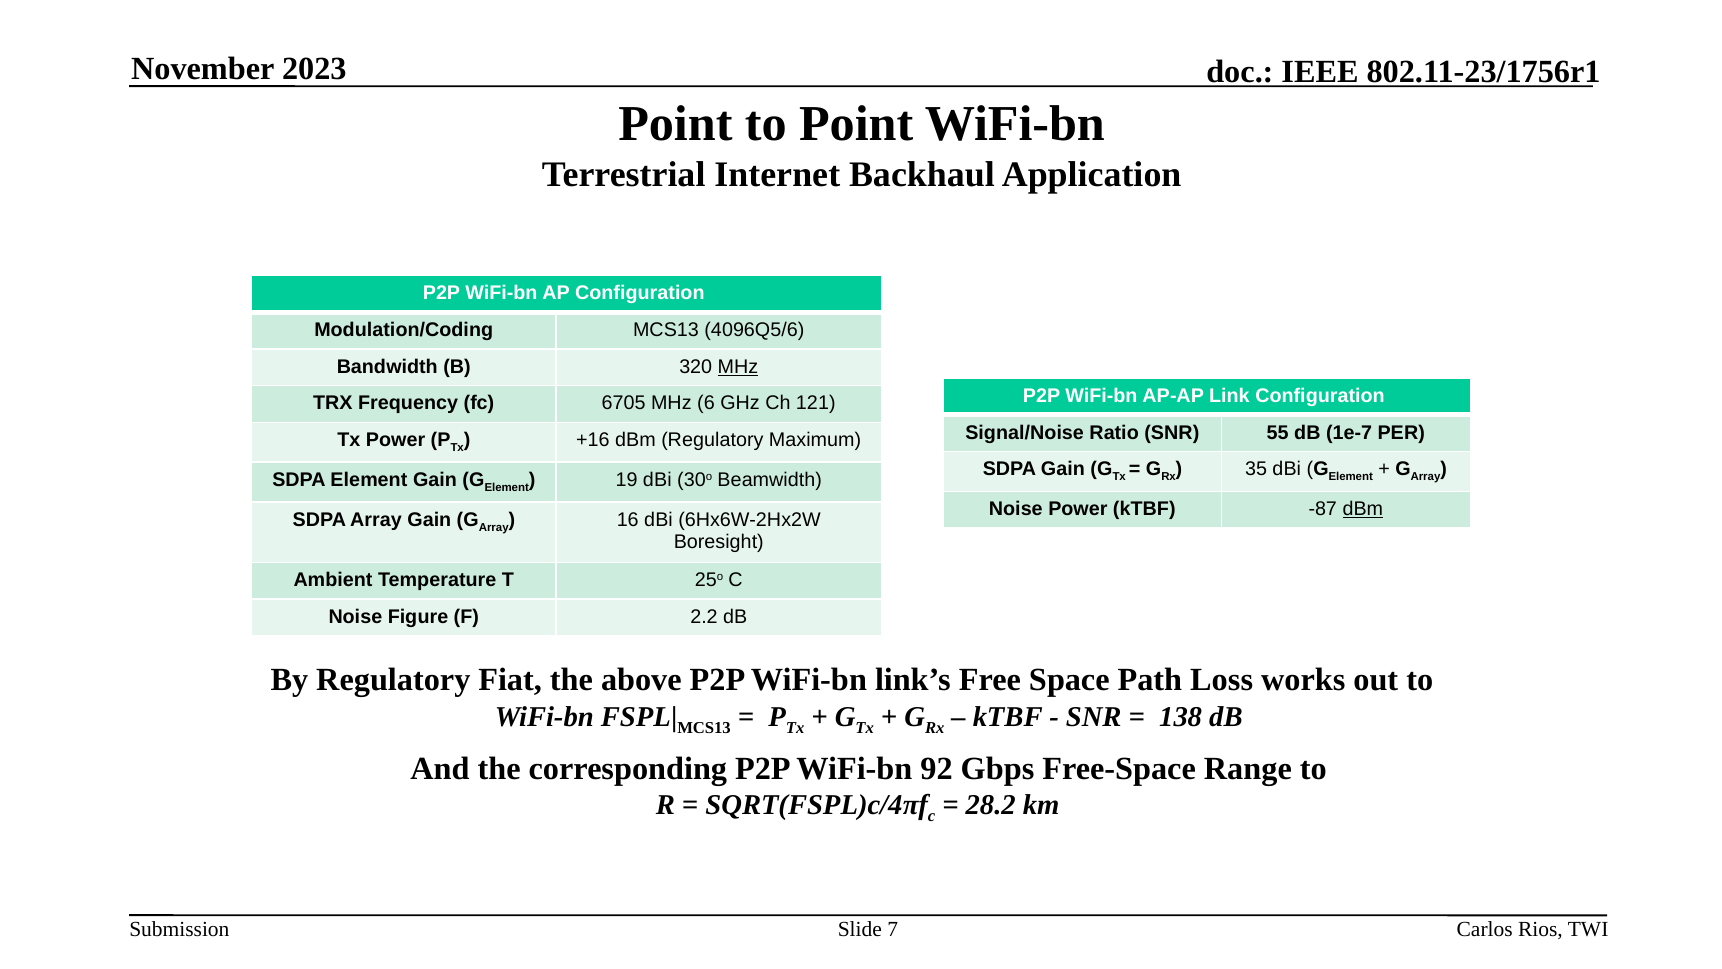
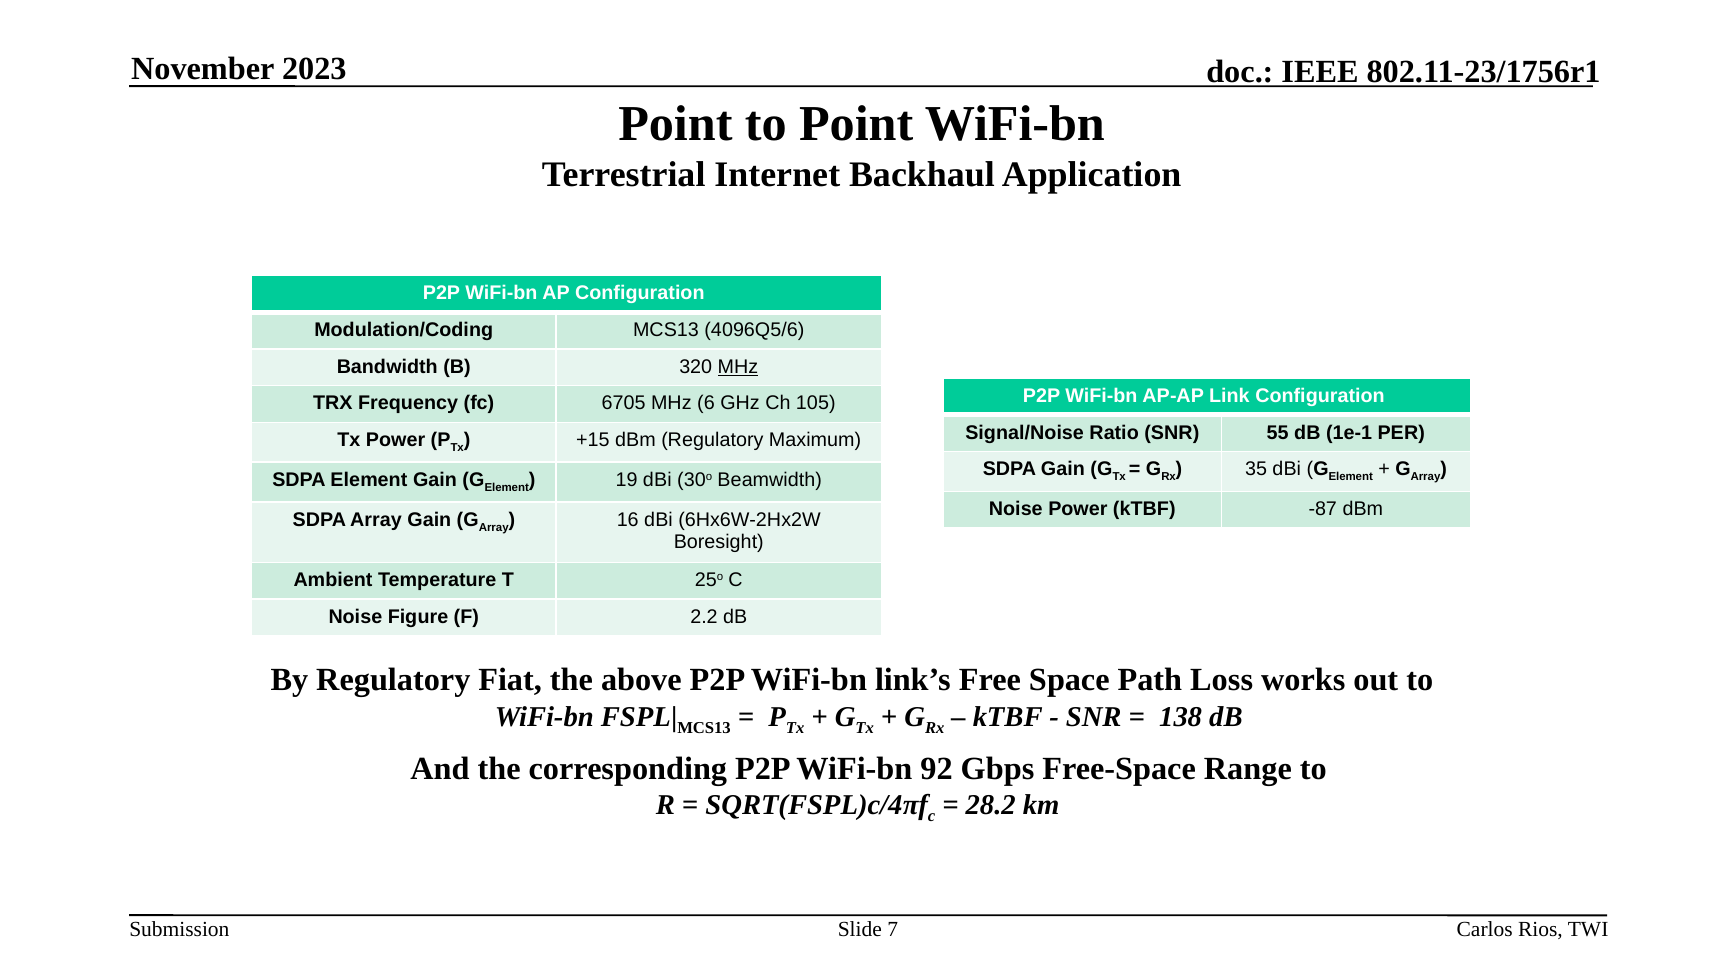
121: 121 -> 105 (816, 403)
1e-7: 1e-7 -> 1e-1 (1349, 432)
+16: +16 -> +15 (593, 440)
dBm underline: present -> none (1363, 509)
